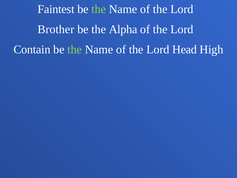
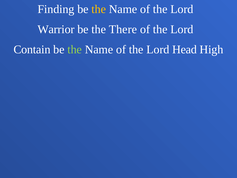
Faintest: Faintest -> Finding (56, 9)
the colour: light green -> yellow (99, 9)
Brother: Brother -> Warrior (56, 29)
Alpha: Alpha -> There (123, 29)
